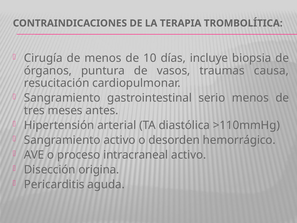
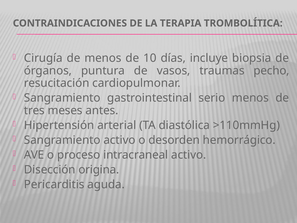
causa: causa -> pecho (271, 71)
